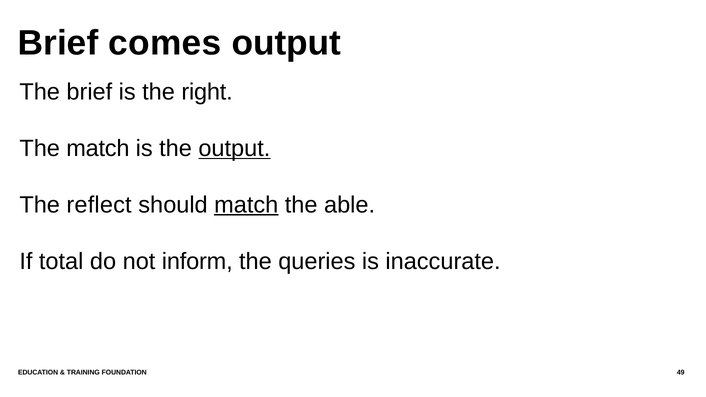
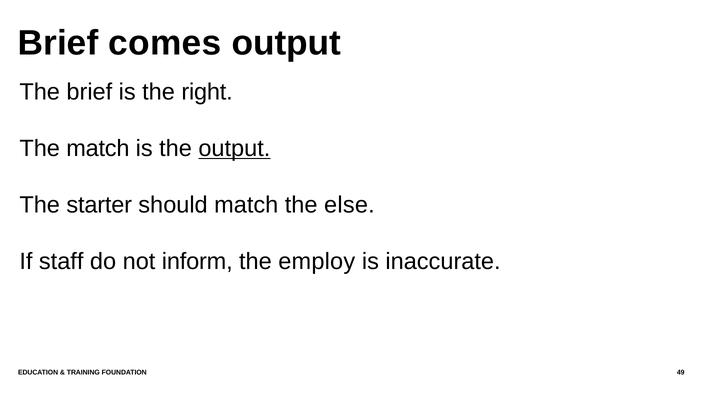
reflect: reflect -> starter (99, 205)
match underline: present -> none (246, 205)
able: able -> else (349, 205)
total: total -> staff (61, 261)
queries: queries -> employ (317, 261)
